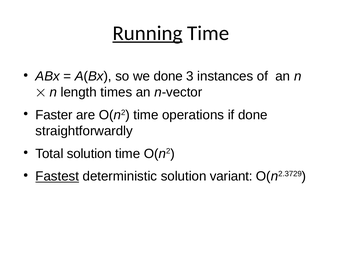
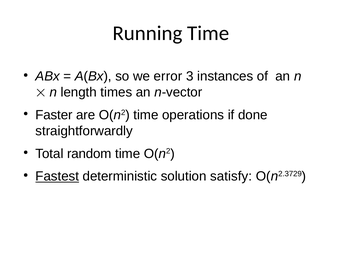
Running underline: present -> none (148, 33)
we done: done -> error (168, 76)
Total solution: solution -> random (89, 153)
variant: variant -> satisfy (231, 176)
